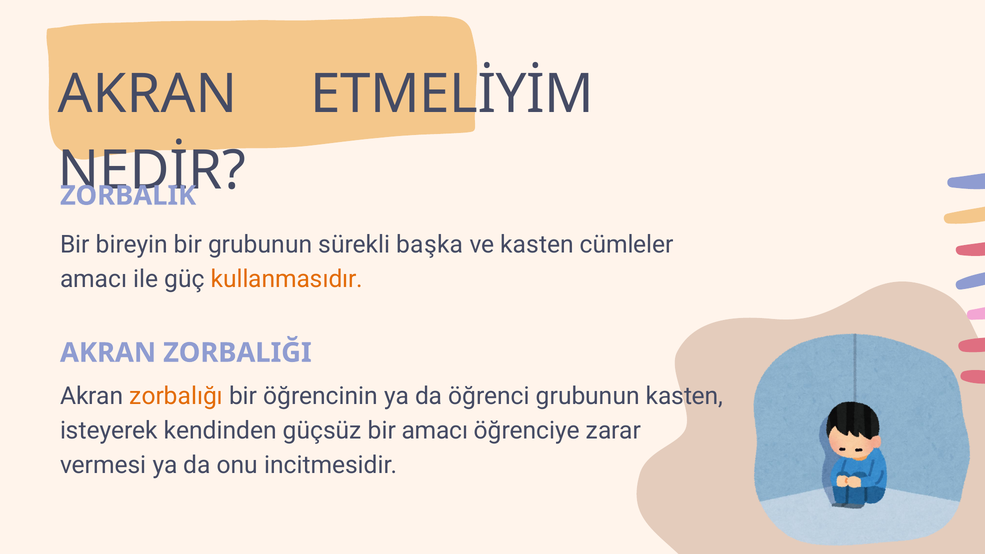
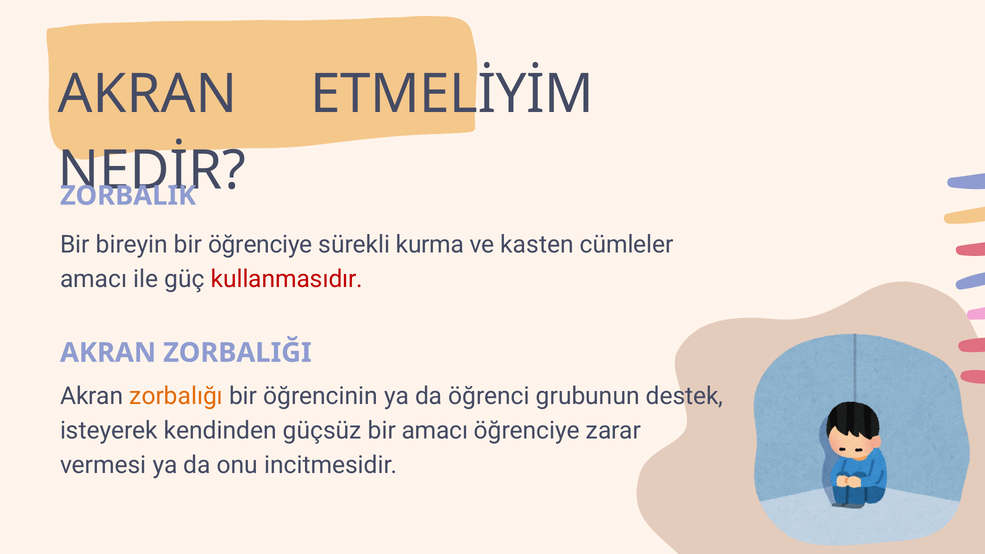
bir grubunun: grubunun -> öğrenciye (260, 245)
başka: başka -> kurma (430, 245)
kullanmasıdır colour: orange -> red (287, 279)
grubunun kasten: kasten -> destek (685, 396)
